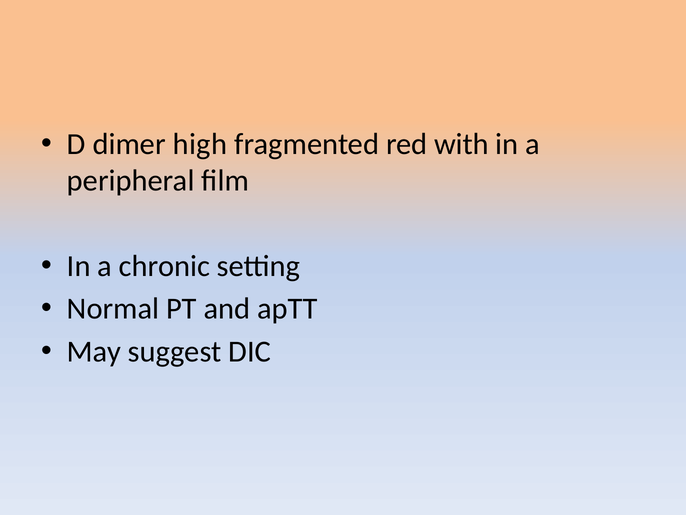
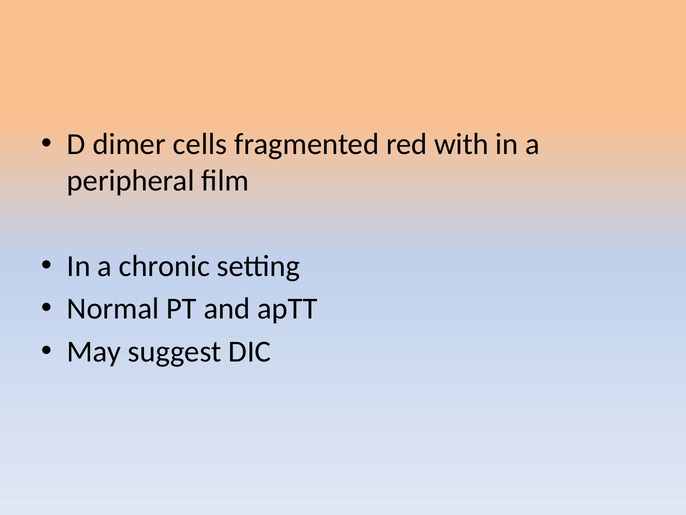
high: high -> cells (200, 144)
